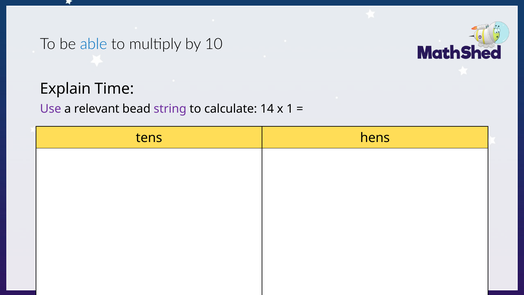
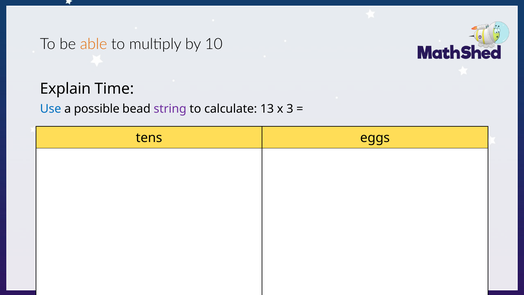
able colour: blue -> orange (94, 44)
Use colour: purple -> blue (51, 109)
relevant: relevant -> possible (97, 109)
14: 14 -> 13 (267, 109)
1: 1 -> 3 (290, 109)
hens: hens -> eggs (375, 138)
